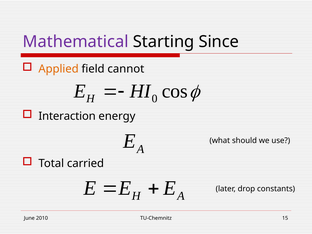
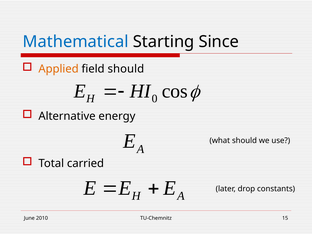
Mathematical colour: purple -> blue (76, 42)
field cannot: cannot -> should (126, 69)
Interaction: Interaction -> Alternative (67, 116)
